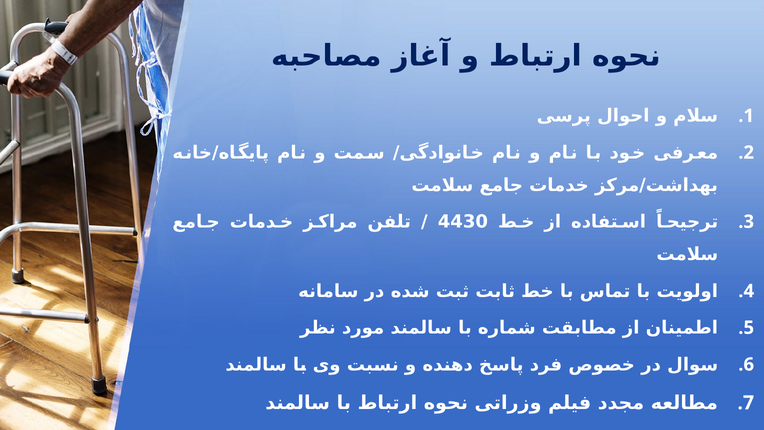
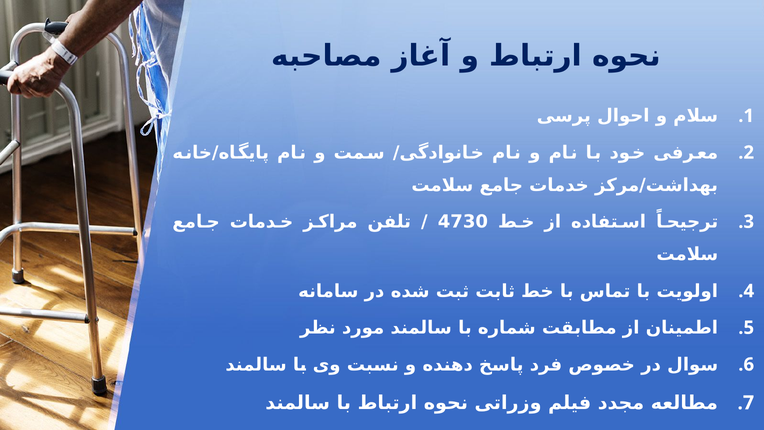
4430: 4430 -> 4730 (463, 222)
